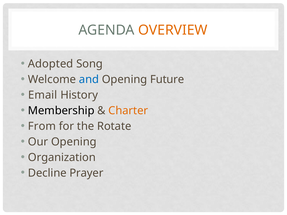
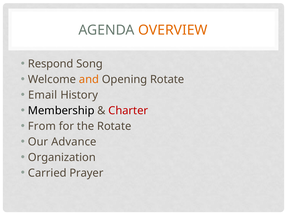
Adopted: Adopted -> Respond (51, 64)
and colour: blue -> orange (89, 80)
Opening Future: Future -> Rotate (167, 80)
Charter colour: orange -> red (128, 111)
Our Opening: Opening -> Advance (74, 142)
Decline: Decline -> Carried (47, 173)
